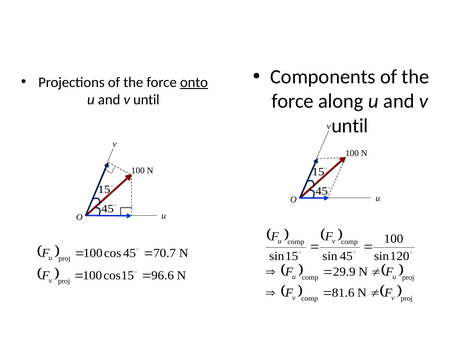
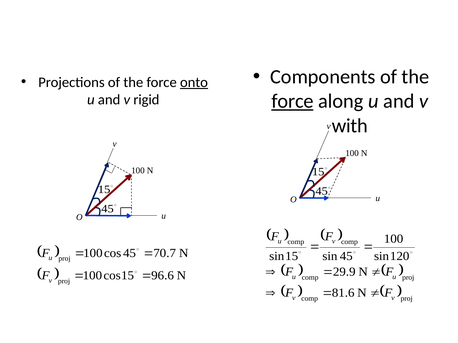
force underline: none -> present (292, 101)
until: until -> rigid (146, 100)
until: until -> with (350, 126)
